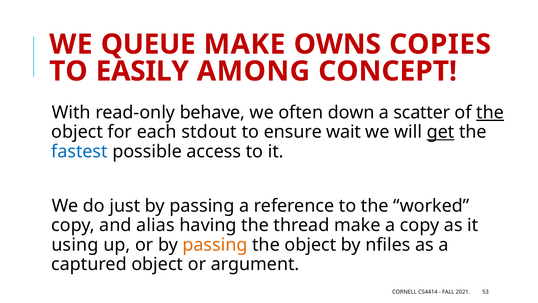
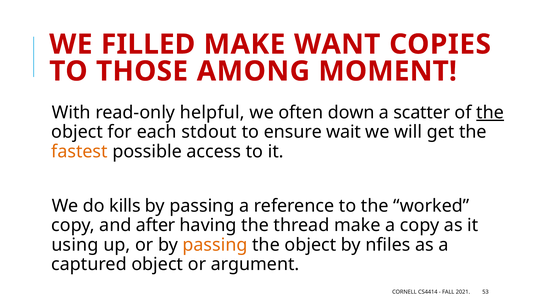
QUEUE: QUEUE -> FILLED (148, 44)
OWNS: OWNS -> WANT (337, 44)
EASILY: EASILY -> THOSE (142, 71)
CONCEPT: CONCEPT -> MOMENT (388, 71)
behave: behave -> helpful (212, 112)
get underline: present -> none (441, 132)
fastest colour: blue -> orange (79, 151)
just: just -> kills (125, 206)
alias: alias -> after (156, 225)
